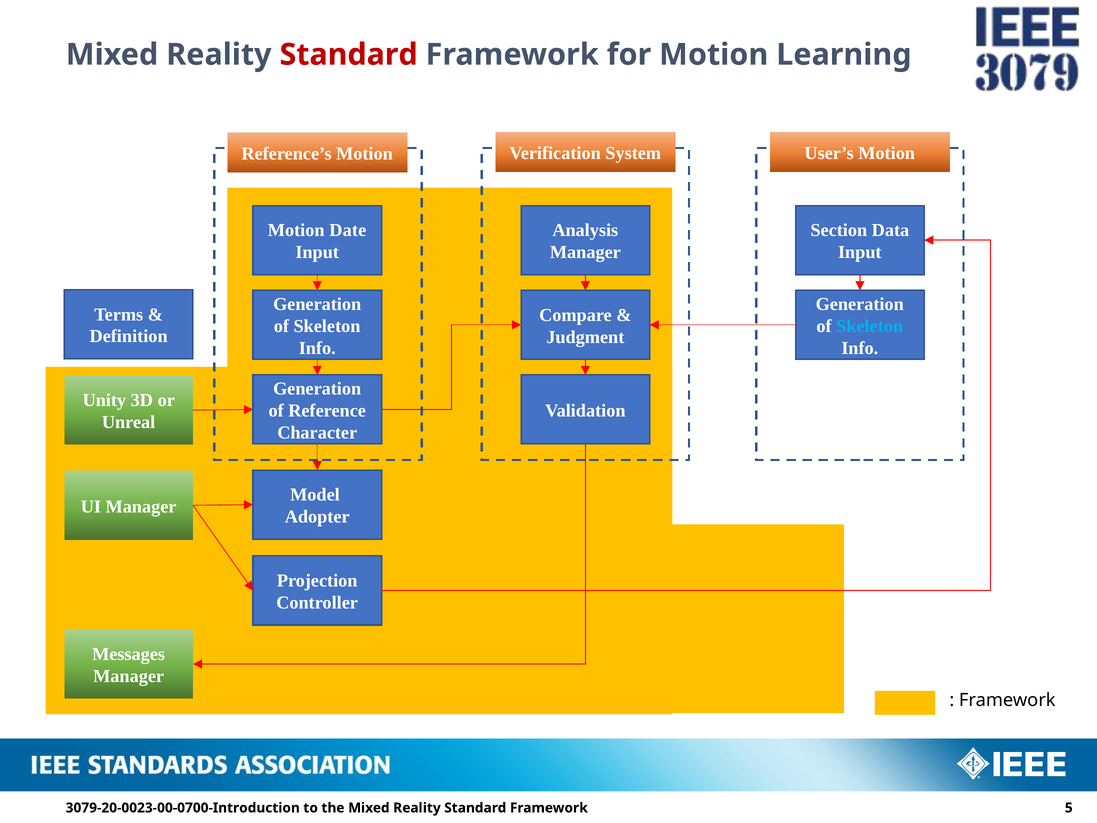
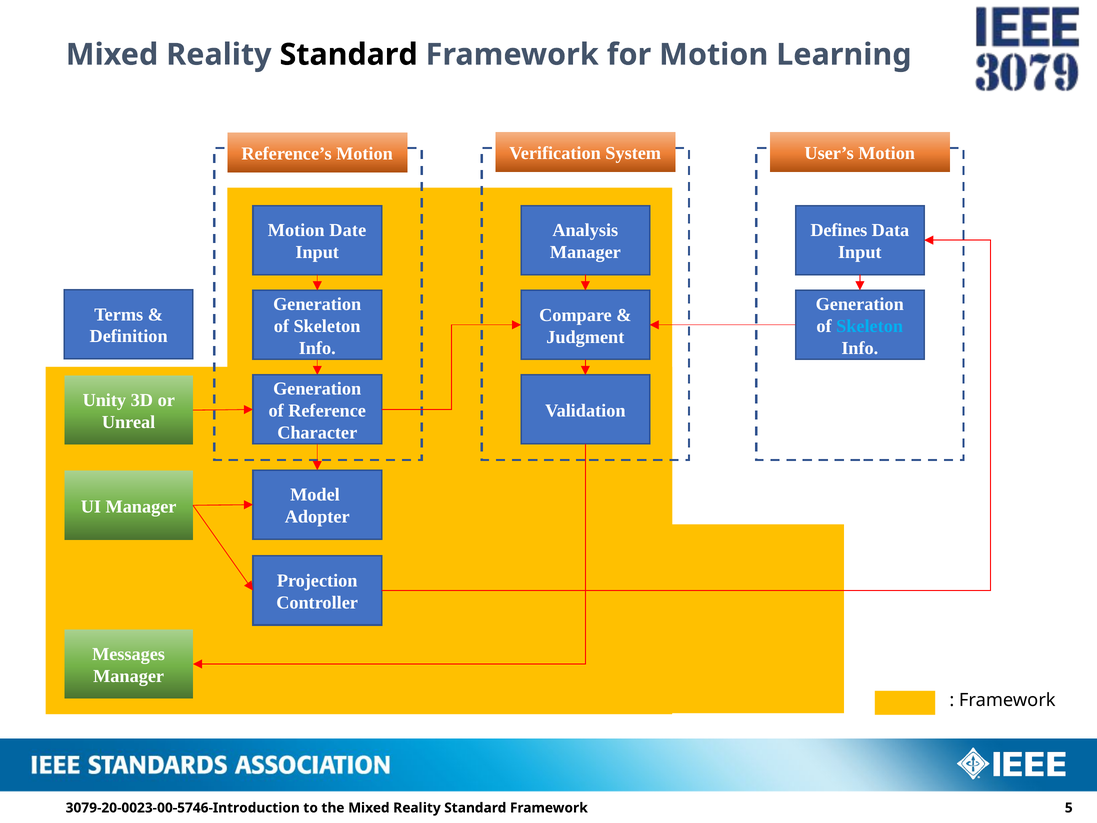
Standard colour: red -> black (349, 55)
Section: Section -> Defines (839, 230)
3079-20-0023-00-0700-Introduction: 3079-20-0023-00-0700-Introduction -> 3079-20-0023-00-5746-Introduction (183, 808)
